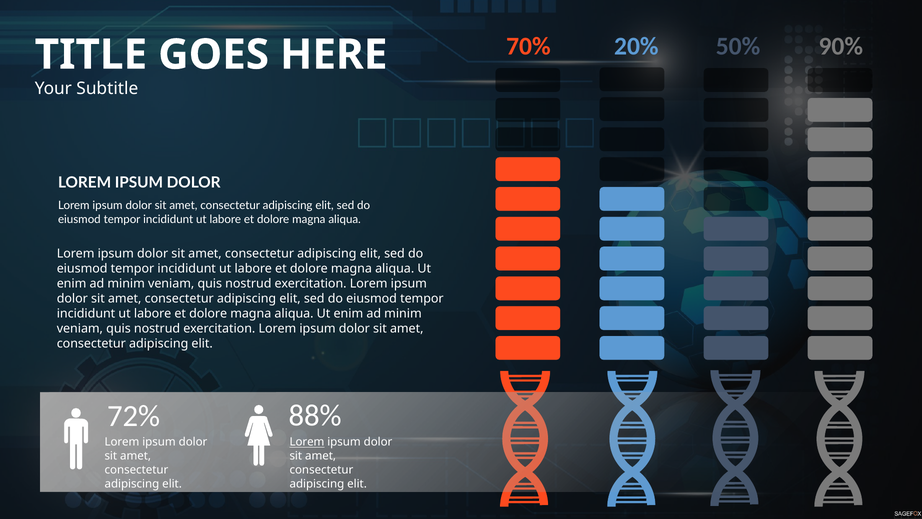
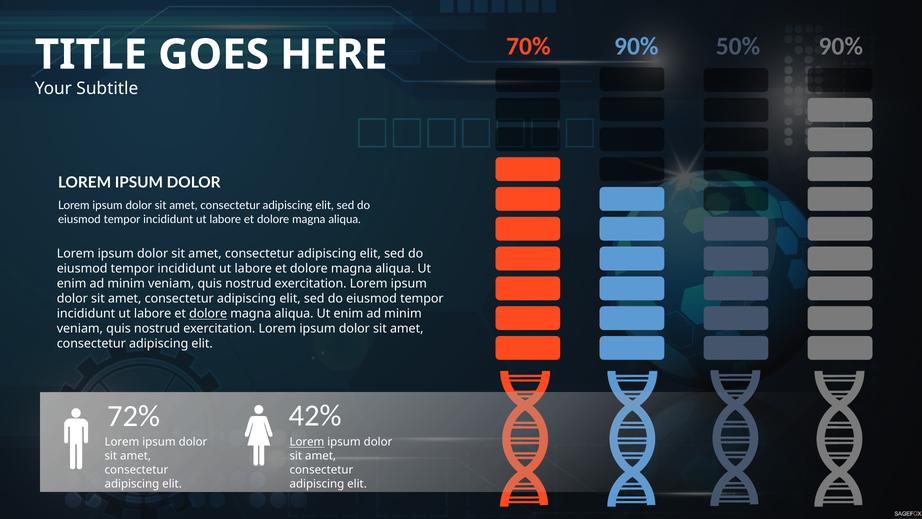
70% 20%: 20% -> 90% (636, 46)
dolore underline: none -> present (208, 314)
88%: 88% -> 42% (315, 415)
